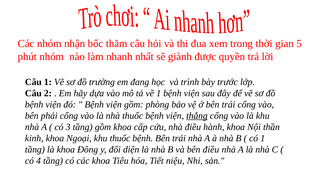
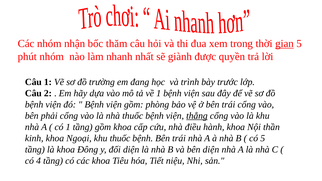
gian underline: none -> present (284, 44)
có 3: 3 -> 1 (68, 127)
có 1: 1 -> 5 (263, 138)
bên điều: điều -> diện (211, 150)
